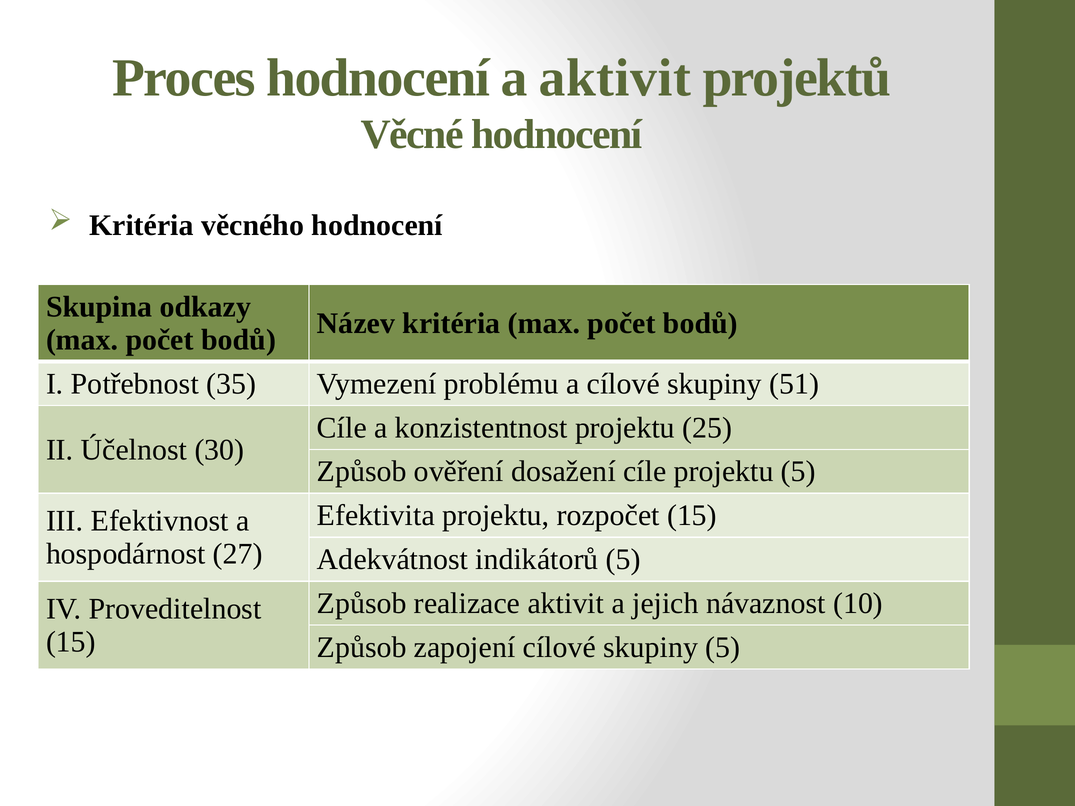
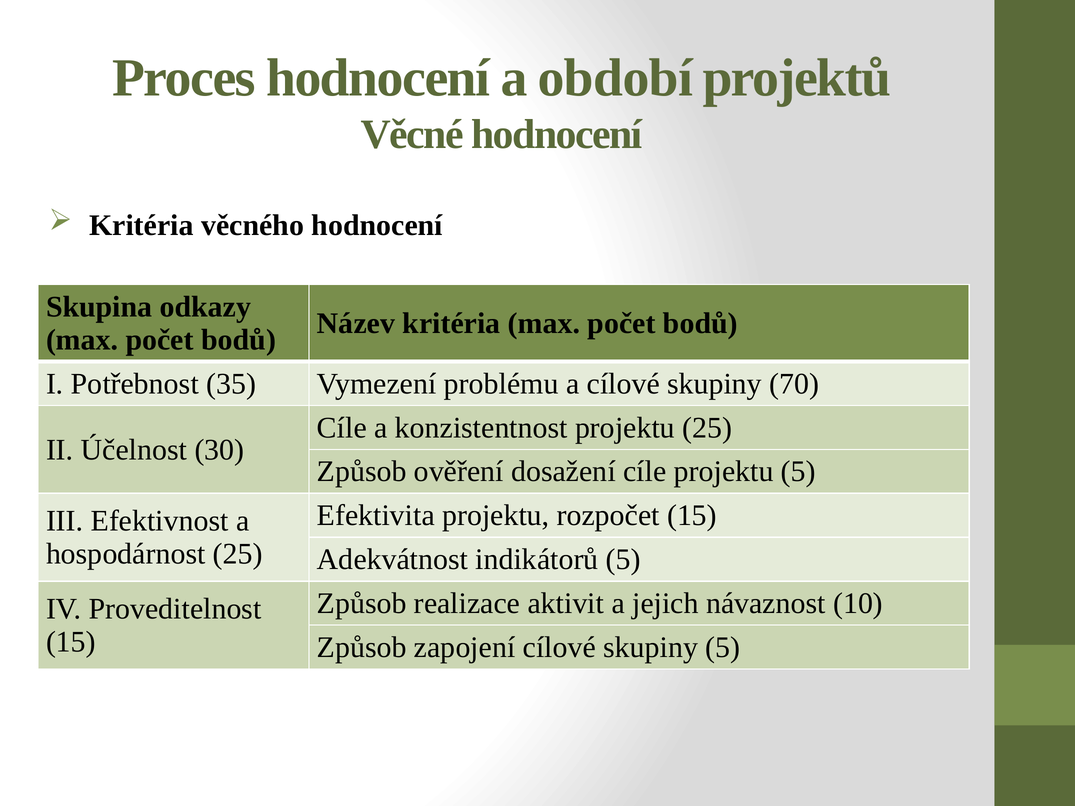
a aktivit: aktivit -> období (615, 78)
51: 51 -> 70 (794, 384)
hospodárnost 27: 27 -> 25 (238, 554)
